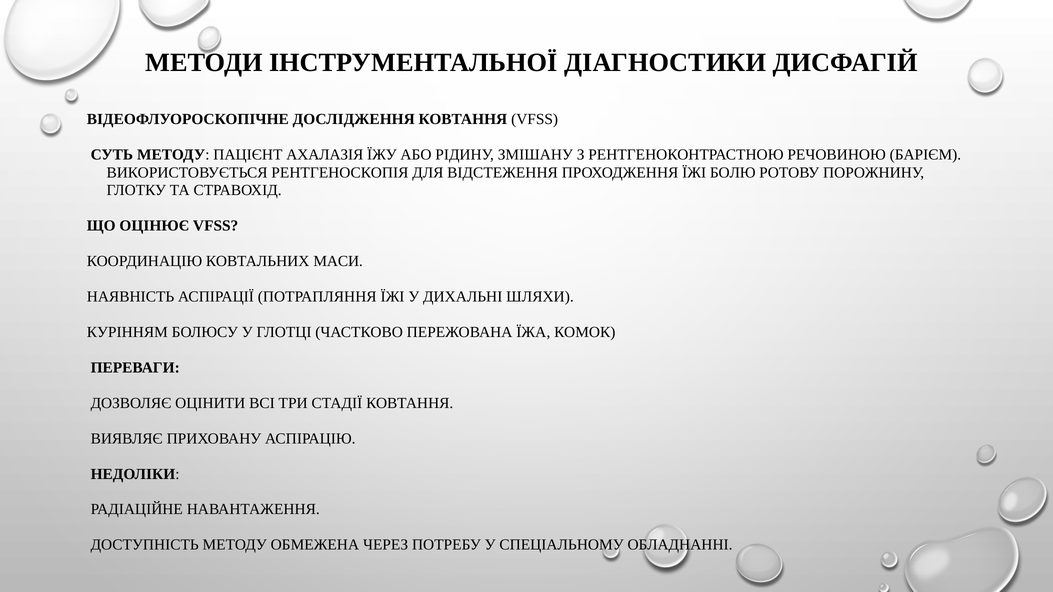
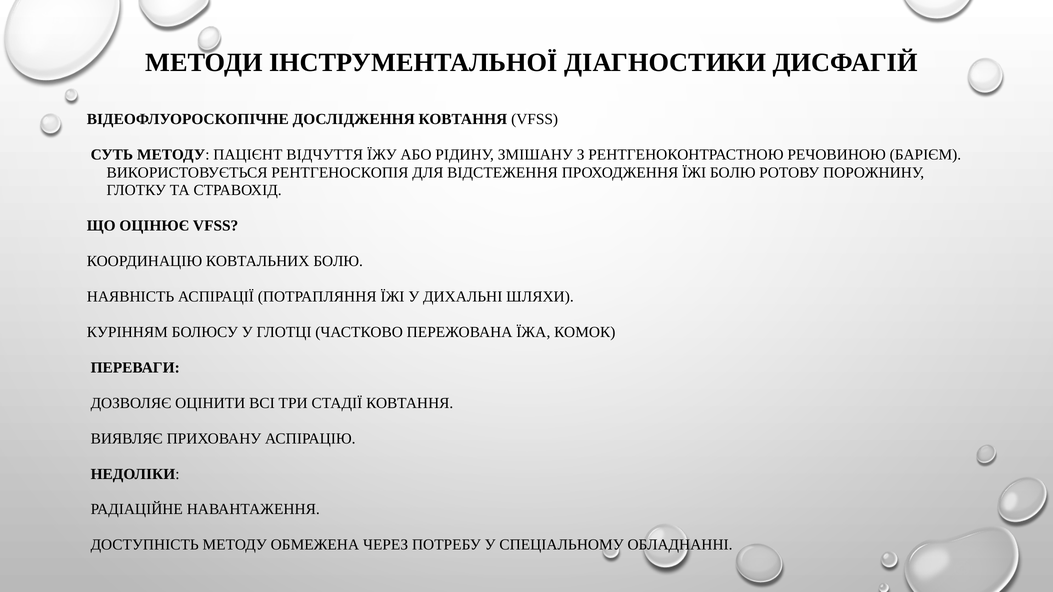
АХАЛАЗІЯ: АХАЛАЗІЯ -> ВІДЧУТТЯ (325, 155)
КОВТАЛЬНИХ МАСИ: МАСИ -> БОЛЮ (338, 261)
